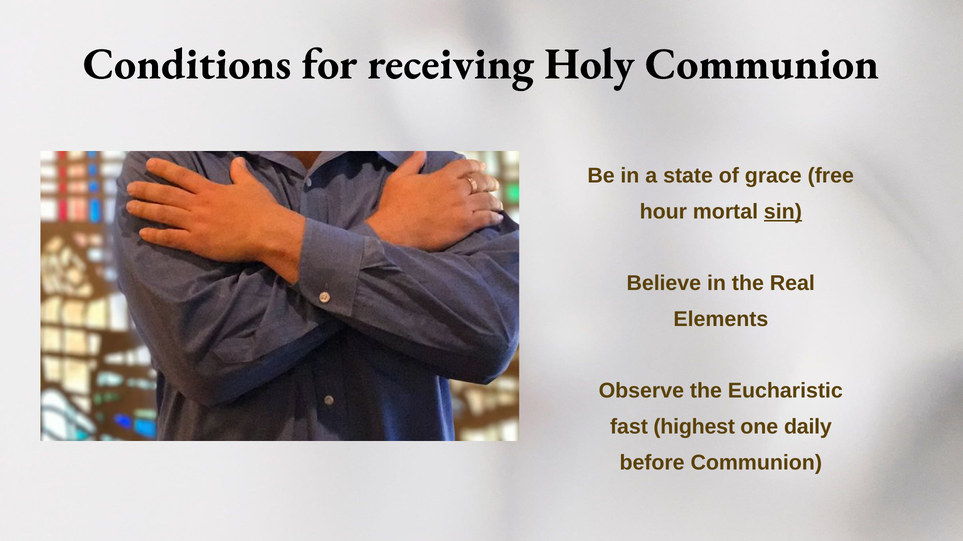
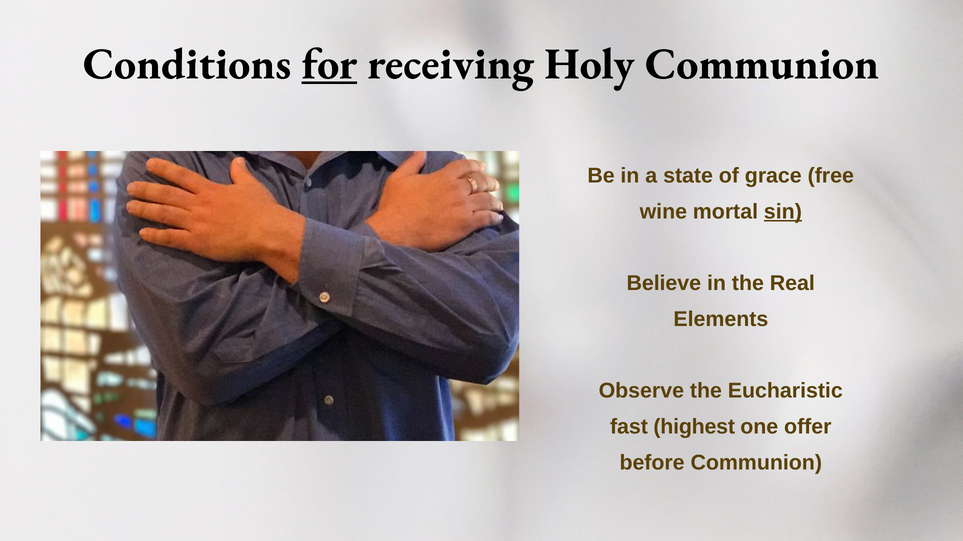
for underline: none -> present (329, 64)
hour: hour -> wine (663, 212)
daily: daily -> offer (808, 427)
